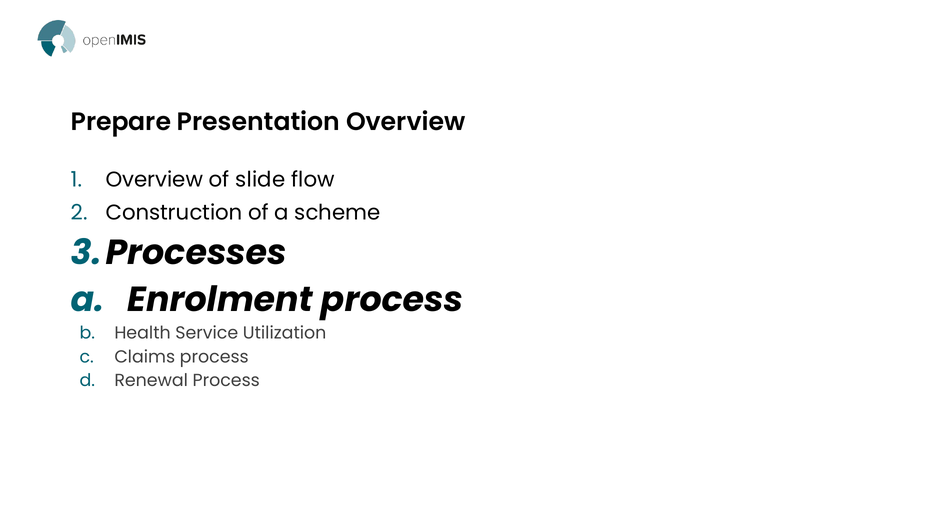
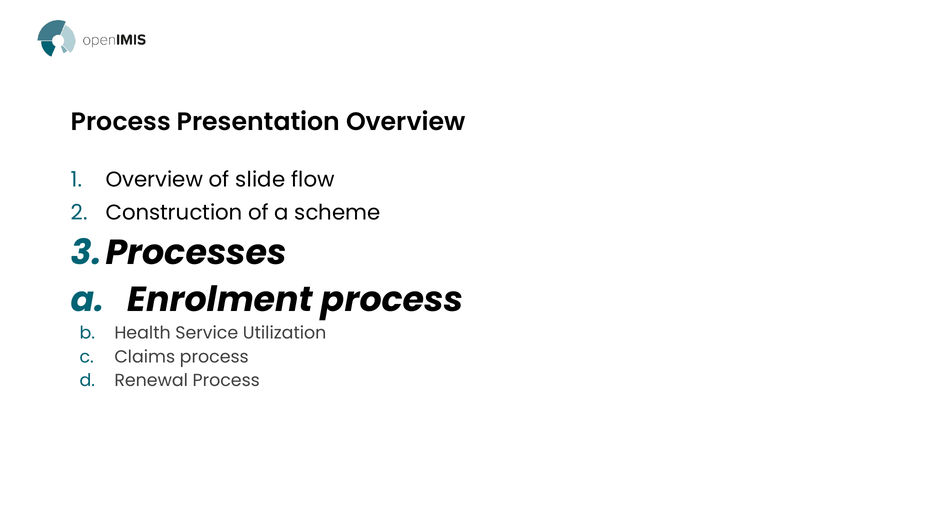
Prepare: Prepare -> Process (121, 122)
